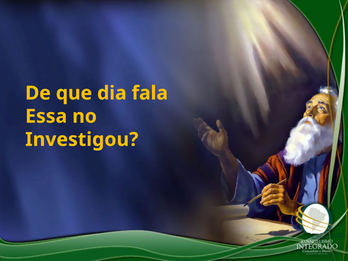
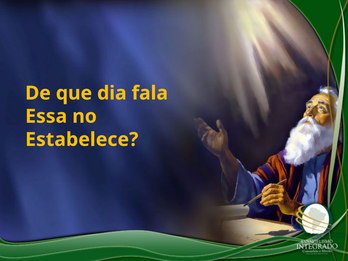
Investigou: Investigou -> Estabelece (82, 140)
